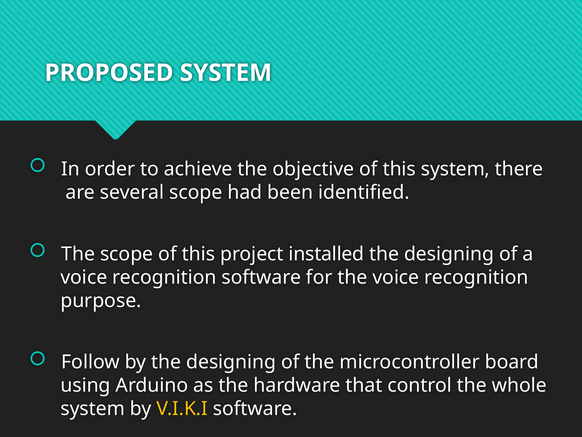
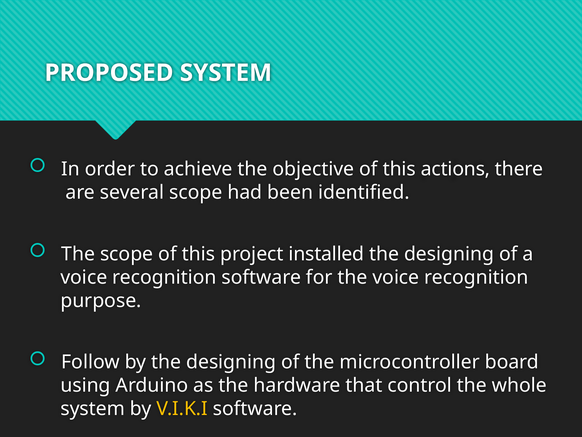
this system: system -> actions (455, 169)
